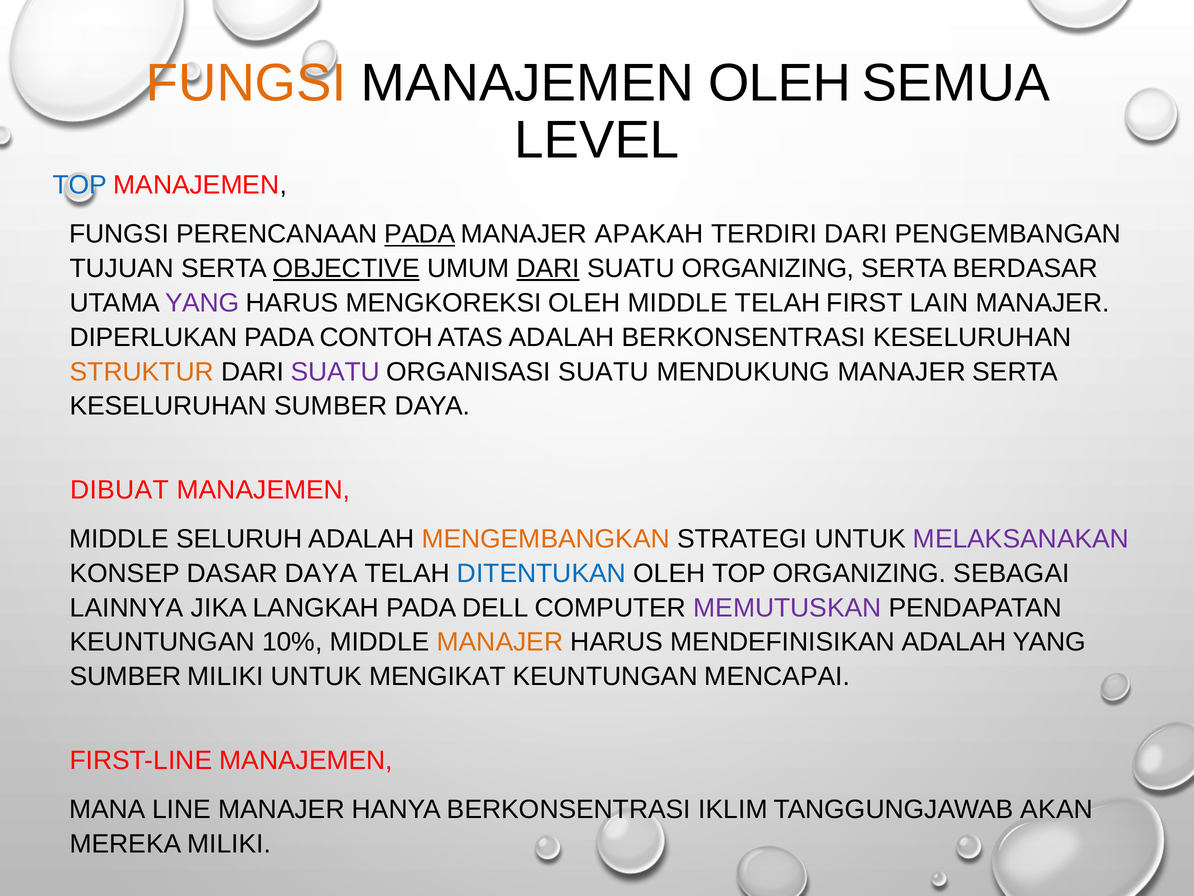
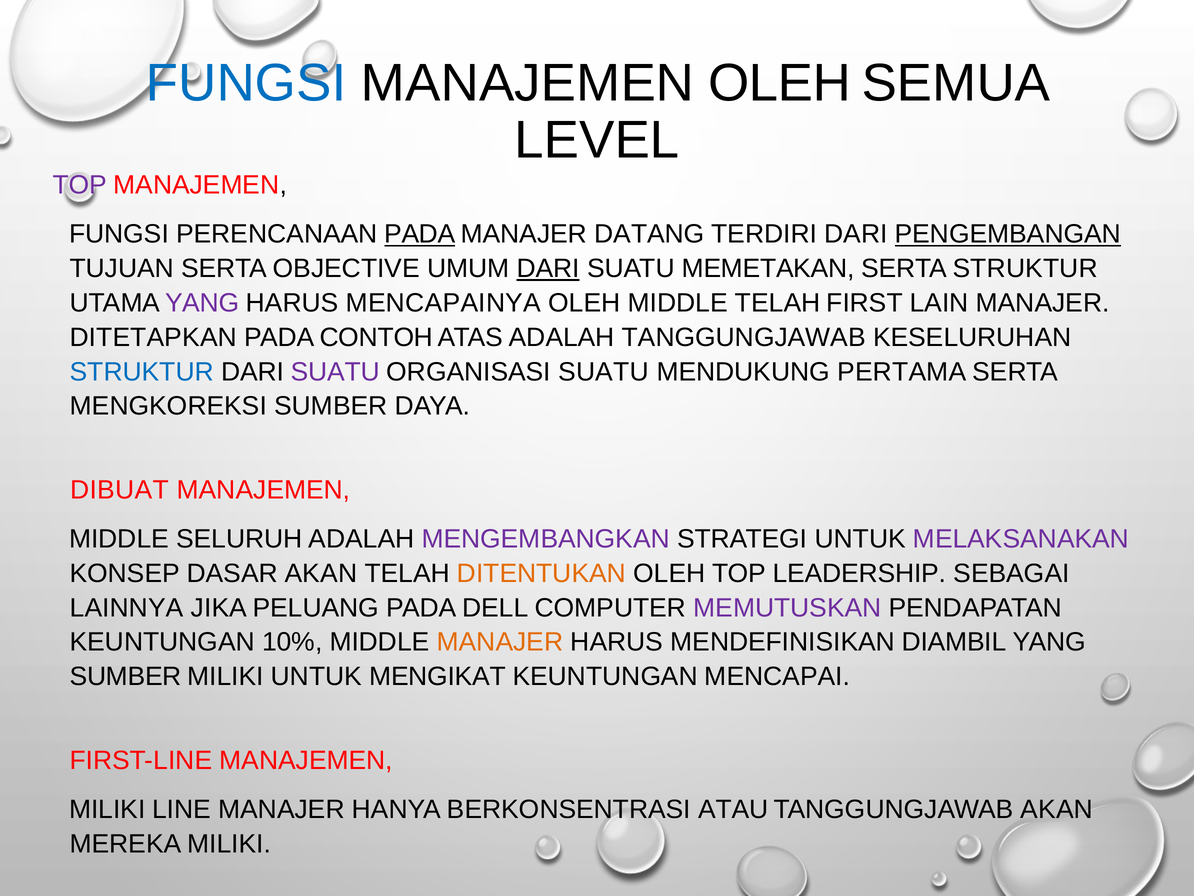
FUNGSI colour: orange -> blue (246, 83)
TOP colour: blue -> purple (80, 185)
APAKAH: APAKAH -> DATANG (649, 234)
PENGEMBANGAN underline: none -> present (1008, 234)
OBJECTIVE underline: present -> none (346, 268)
SUATU ORGANIZING: ORGANIZING -> MEMETAKAN (768, 268)
SERTA BERDASAR: BERDASAR -> STRUKTUR (1025, 268)
MENGKOREKSI: MENGKOREKSI -> MENCAPAINYA (443, 303)
DIPERLUKAN: DIPERLUKAN -> DITETAPKAN (153, 337)
ADALAH BERKONSENTRASI: BERKONSENTRASI -> TANGGUNGJAWAB (744, 337)
STRUKTUR colour: orange -> blue (142, 372)
MENDUKUNG MANAJER: MANAJER -> PERTAMA (902, 372)
KESELURUHAN: KESELURUHAN -> MENGKOREKSI (168, 406)
MENGEMBANGKAN colour: orange -> purple (546, 539)
DASAR DAYA: DAYA -> AKAN (321, 573)
DITENTUKAN colour: blue -> orange (541, 573)
TOP ORGANIZING: ORGANIZING -> LEADERSHIP (859, 573)
LANGKAH: LANGKAH -> PELUANG (316, 608)
MENDEFINISIKAN ADALAH: ADALAH -> DIAMBIL (954, 642)
MANA: MANA -> MILIKI (107, 809)
IKLIM: IKLIM -> ATAU (733, 809)
